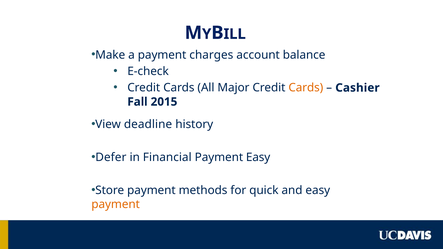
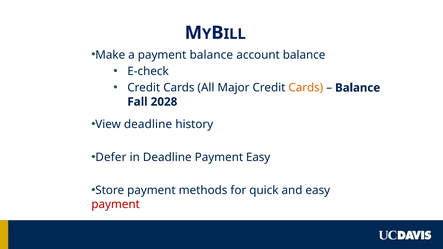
payment charges: charges -> balance (211, 55)
Cashier: Cashier -> Balance (358, 88)
2015: 2015 -> 2028 (164, 102)
in Financial: Financial -> Deadline (167, 157)
payment colour: orange -> red (116, 204)
